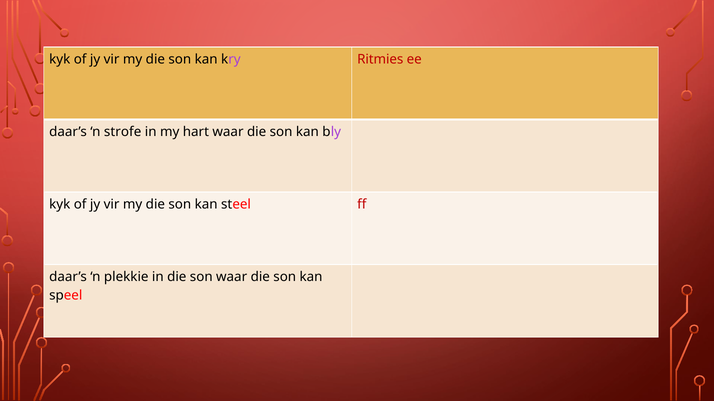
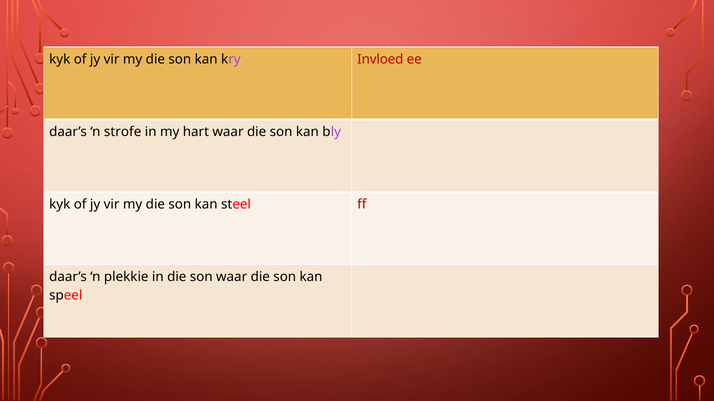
Ritmies: Ritmies -> Invloed (380, 60)
